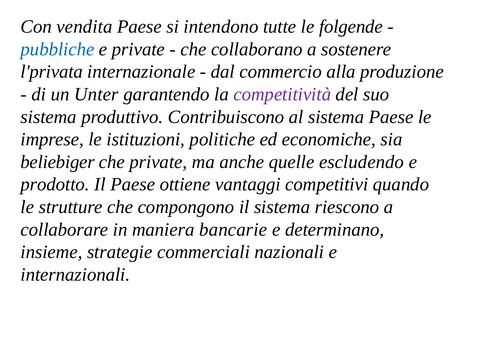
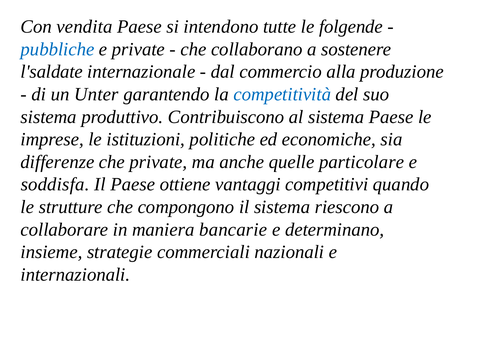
l'privata: l'privata -> l'saldate (52, 72)
competitività colour: purple -> blue (282, 94)
beliebiger: beliebiger -> differenze (57, 162)
escludendo: escludendo -> particolare (362, 162)
prodotto: prodotto -> soddisfa (55, 184)
